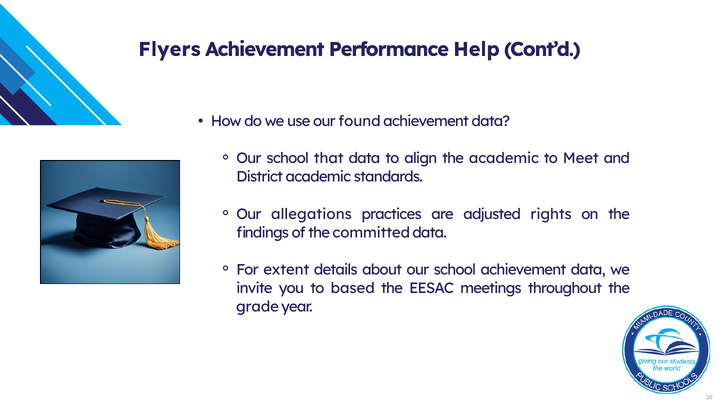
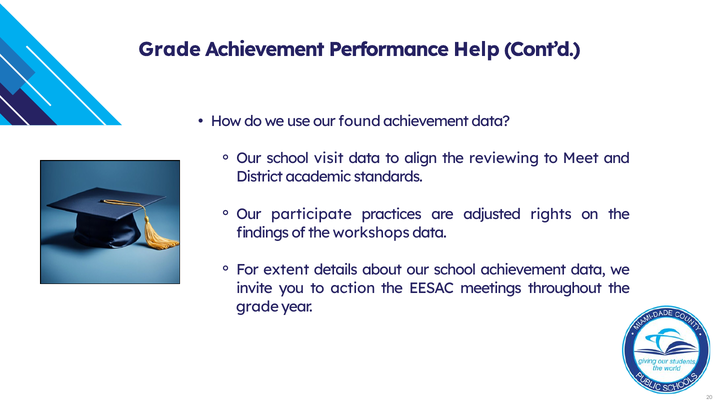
Flyers: Flyers -> Grade (170, 49)
that: that -> visit (329, 159)
the academic: academic -> reviewing (504, 159)
allegations: allegations -> participate (312, 214)
committed: committed -> workshops (371, 233)
based: based -> action (353, 289)
